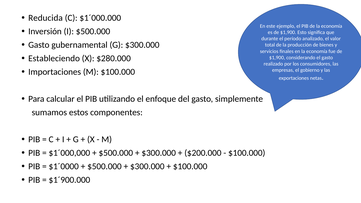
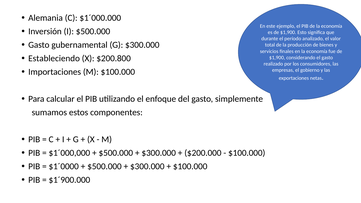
Reducida: Reducida -> Alemania (46, 18)
$280.000: $280.000 -> $200.800 (114, 58)
